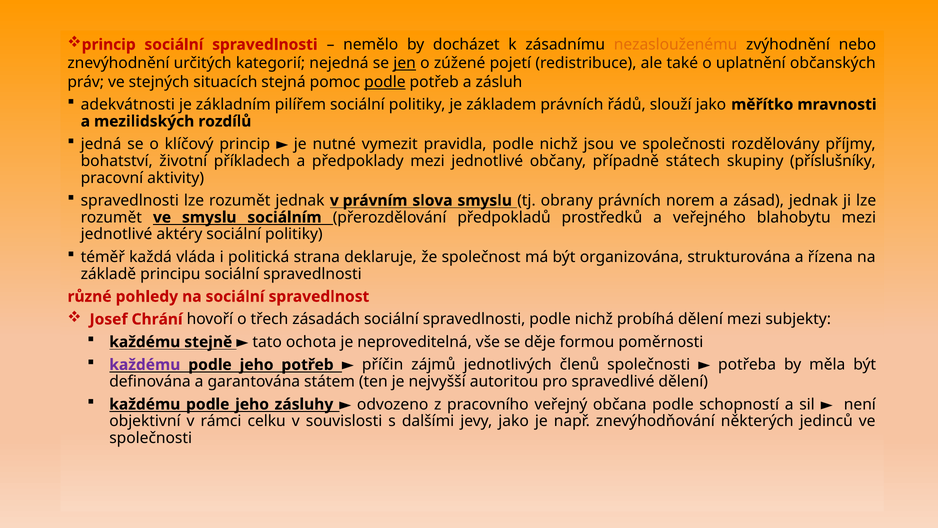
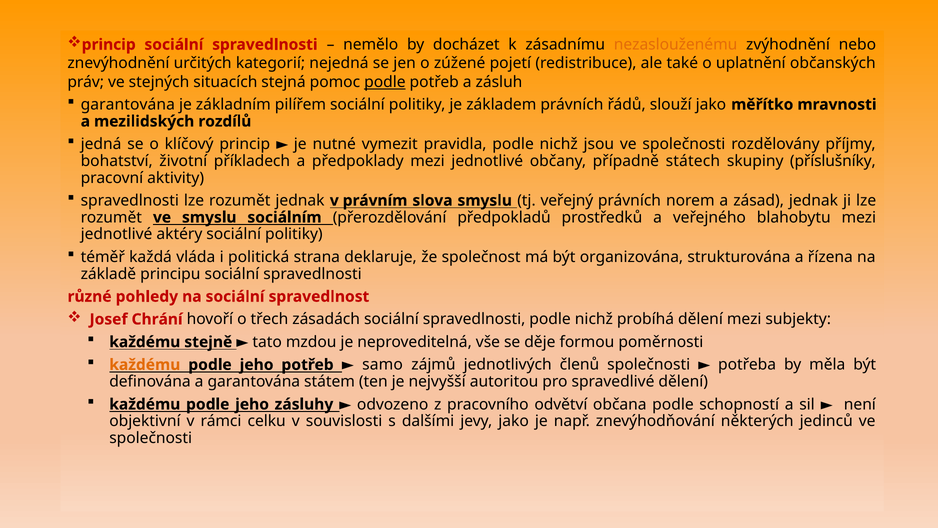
jen underline: present -> none (405, 63)
adekvátnosti: adekvátnosti -> garantována (128, 104)
obrany: obrany -> veřejný (567, 200)
ochota: ochota -> mzdou (311, 342)
každému colour: purple -> orange (145, 365)
příčin: příčin -> samo (383, 365)
veřejný: veřejný -> odvětví (561, 404)
